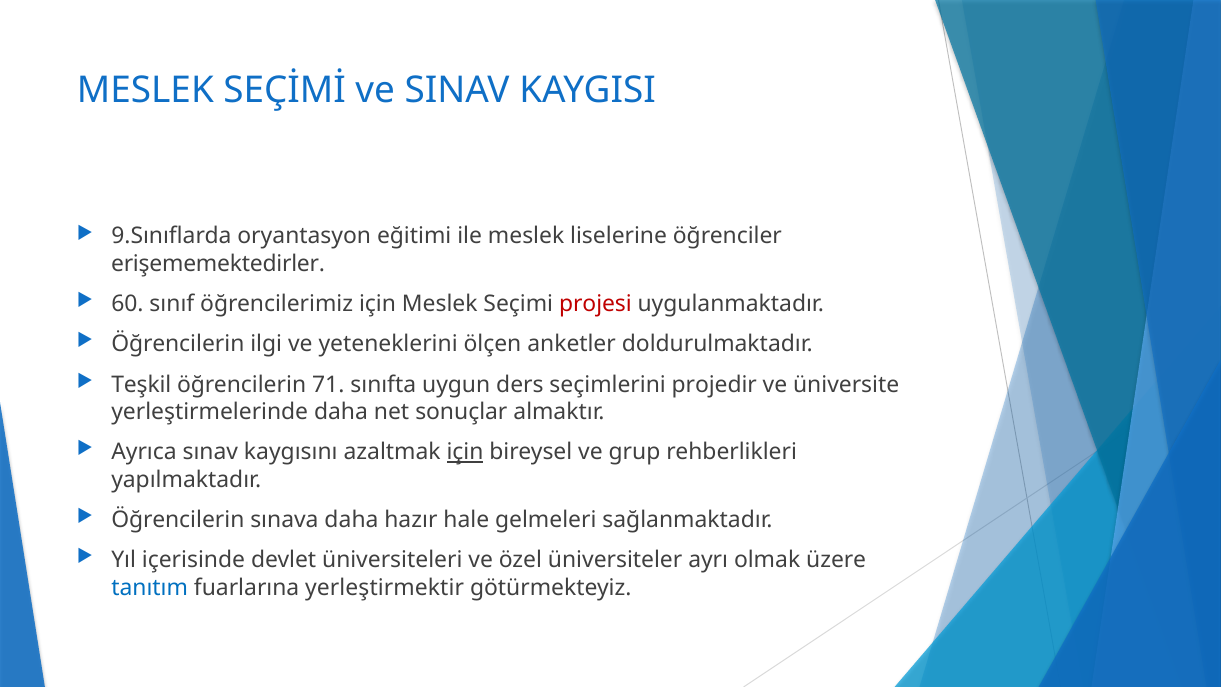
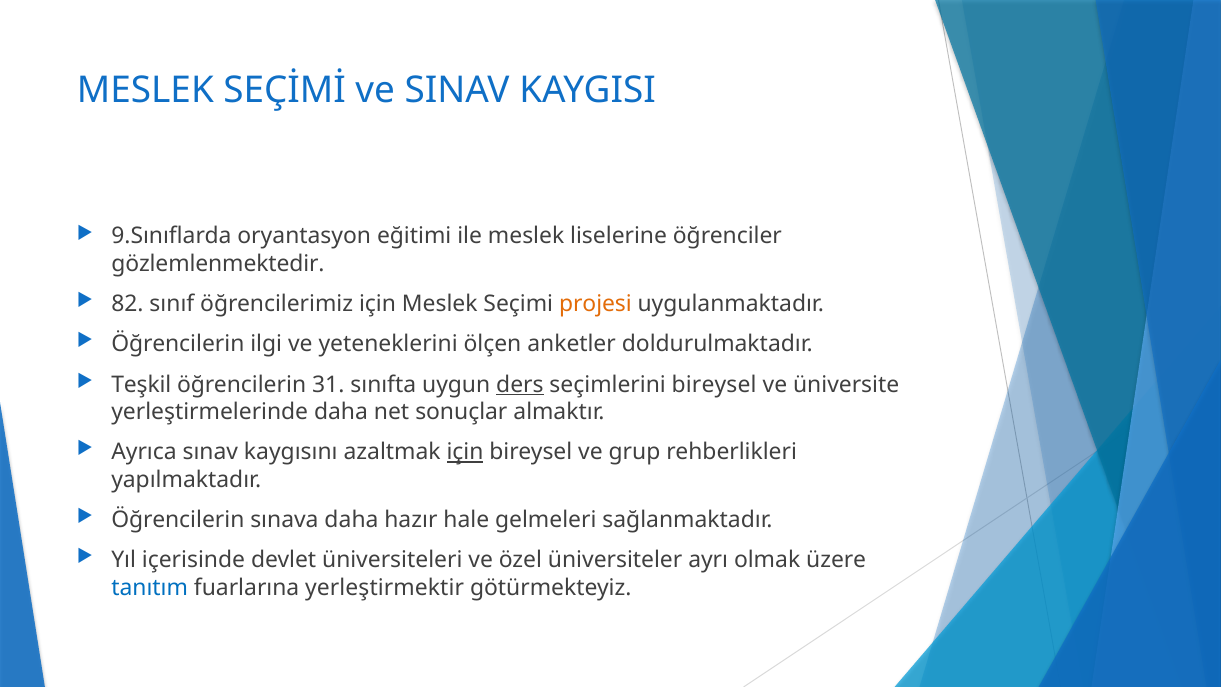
erişememektedirler: erişememektedirler -> gözlemlenmektedir (218, 264)
60: 60 -> 82 (127, 304)
projesi colour: red -> orange (595, 304)
71: 71 -> 31 (328, 384)
ders underline: none -> present (520, 384)
seçimlerini projedir: projedir -> bireysel (714, 384)
